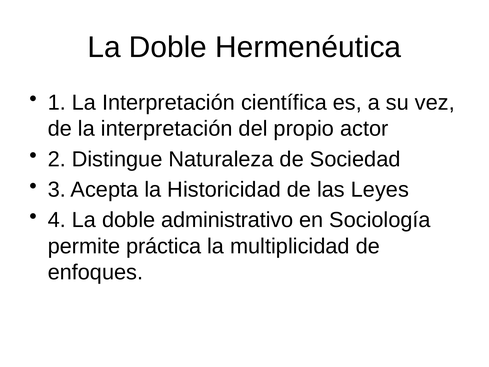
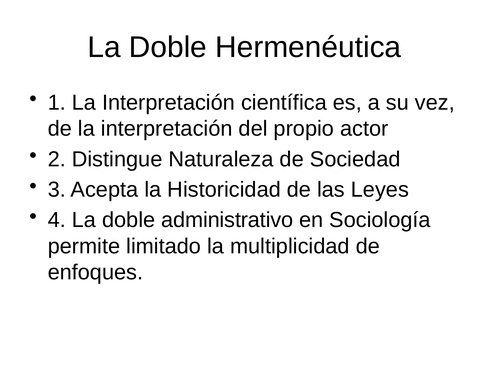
práctica: práctica -> limitado (164, 246)
